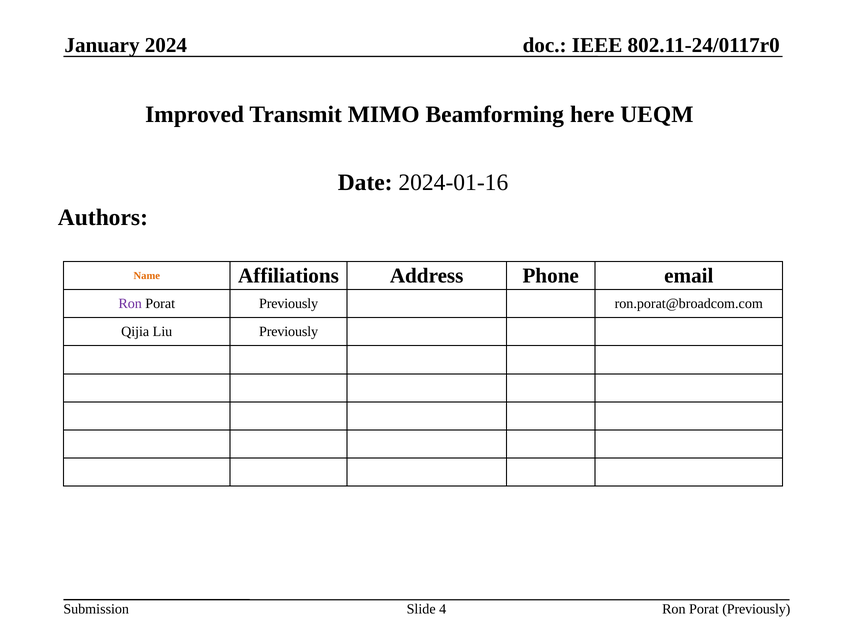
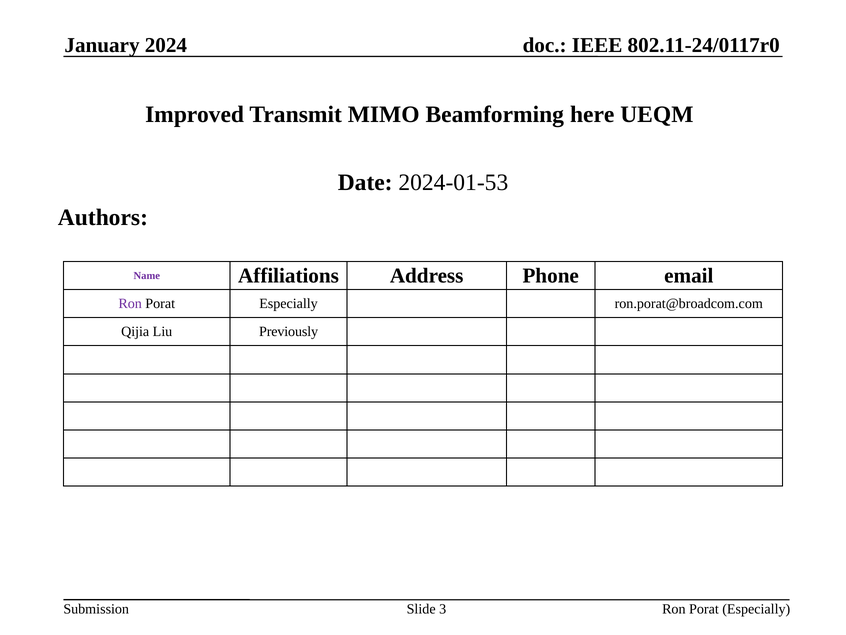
2024-01-16: 2024-01-16 -> 2024-01-53 (453, 182)
Name colour: orange -> purple (147, 275)
Previously: Previously -> Especially (289, 303)
Previously: Previously -> Especially (756, 609)
4: 4 -> 3 (443, 609)
